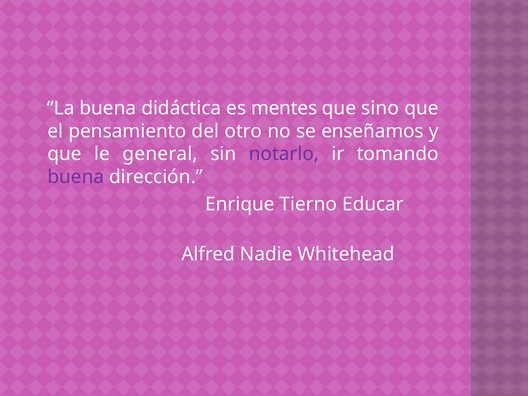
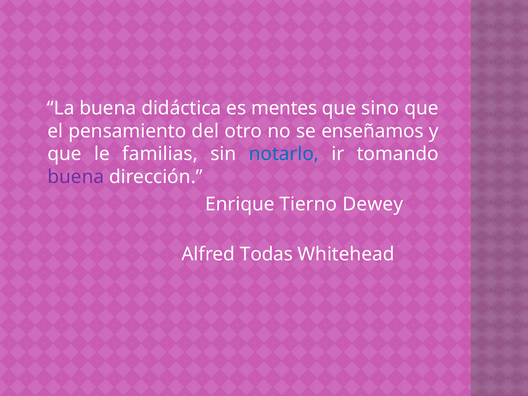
general: general -> familias (160, 154)
notarlo colour: purple -> blue (284, 154)
Educar: Educar -> Dewey (373, 204)
Nadie: Nadie -> Todas (266, 254)
